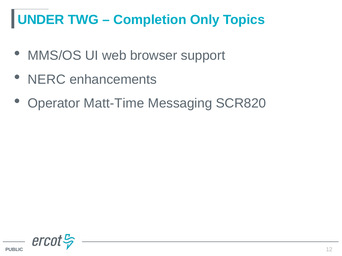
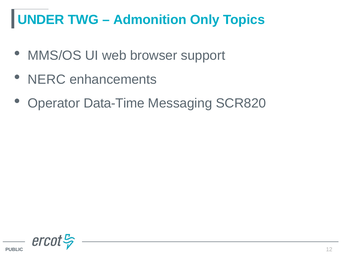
Completion: Completion -> Admonition (150, 20)
Matt-Time: Matt-Time -> Data-Time (114, 104)
